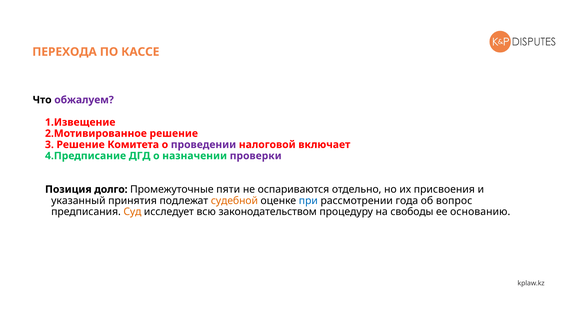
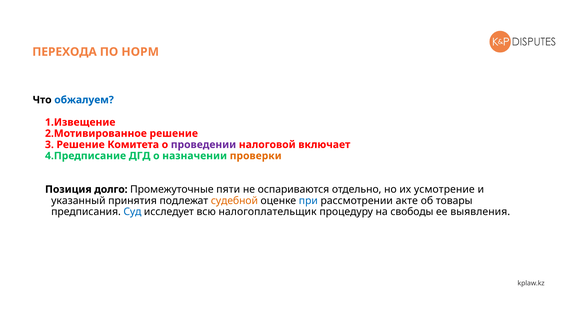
КАССЕ: КАССЕ -> НОРМ (140, 52)
обжалуем colour: purple -> blue (84, 100)
проверки colour: purple -> orange (256, 156)
присвоения: присвоения -> усмотрение (444, 189)
года: года -> акте (407, 201)
вопрос: вопрос -> товары (454, 201)
Суд colour: orange -> blue (132, 212)
законодательством: законодательством -> налогоплательщик (268, 212)
основанию: основанию -> выявления (480, 212)
